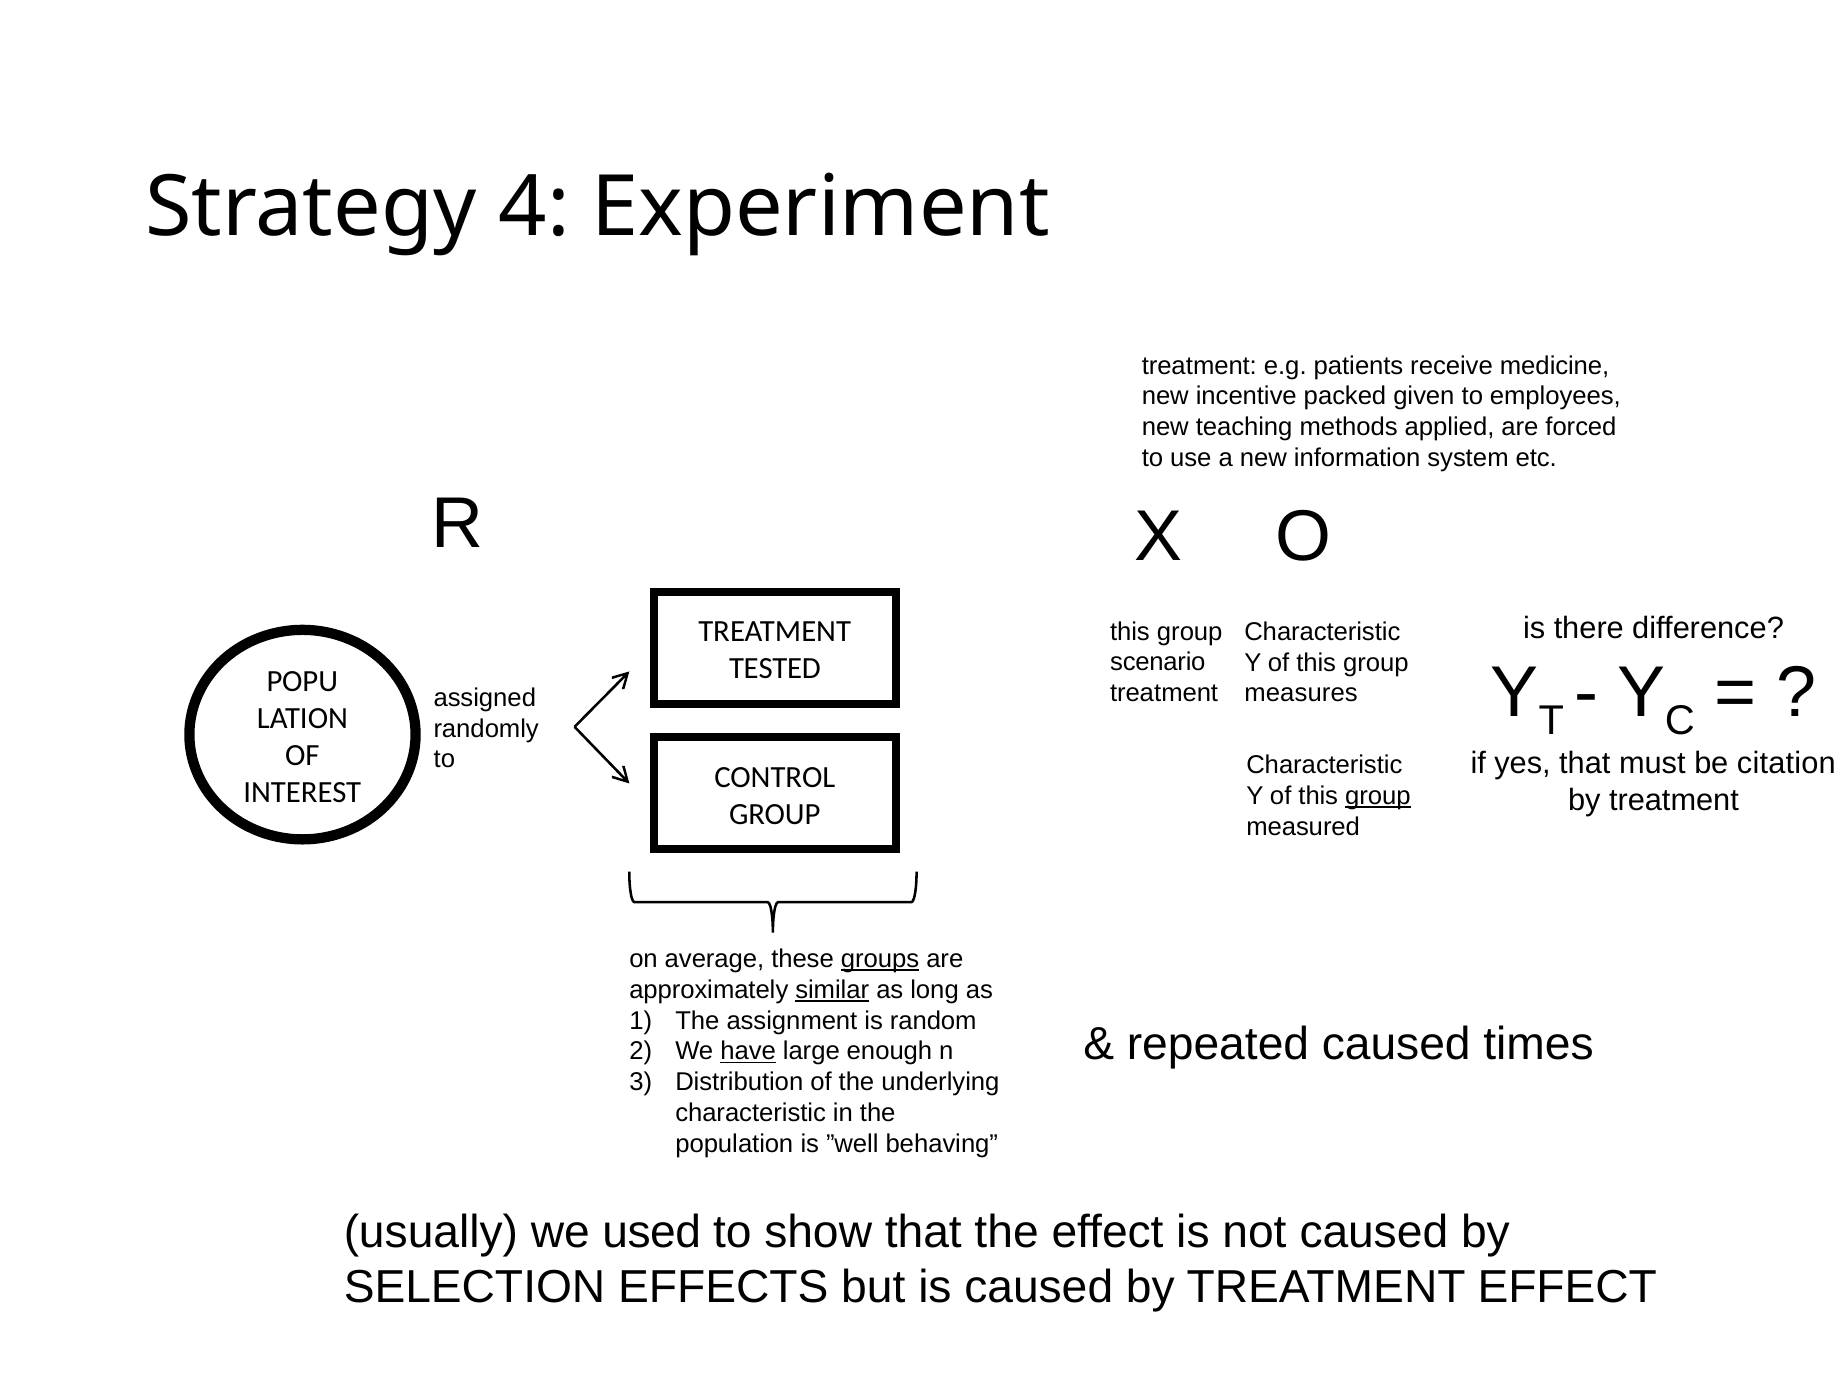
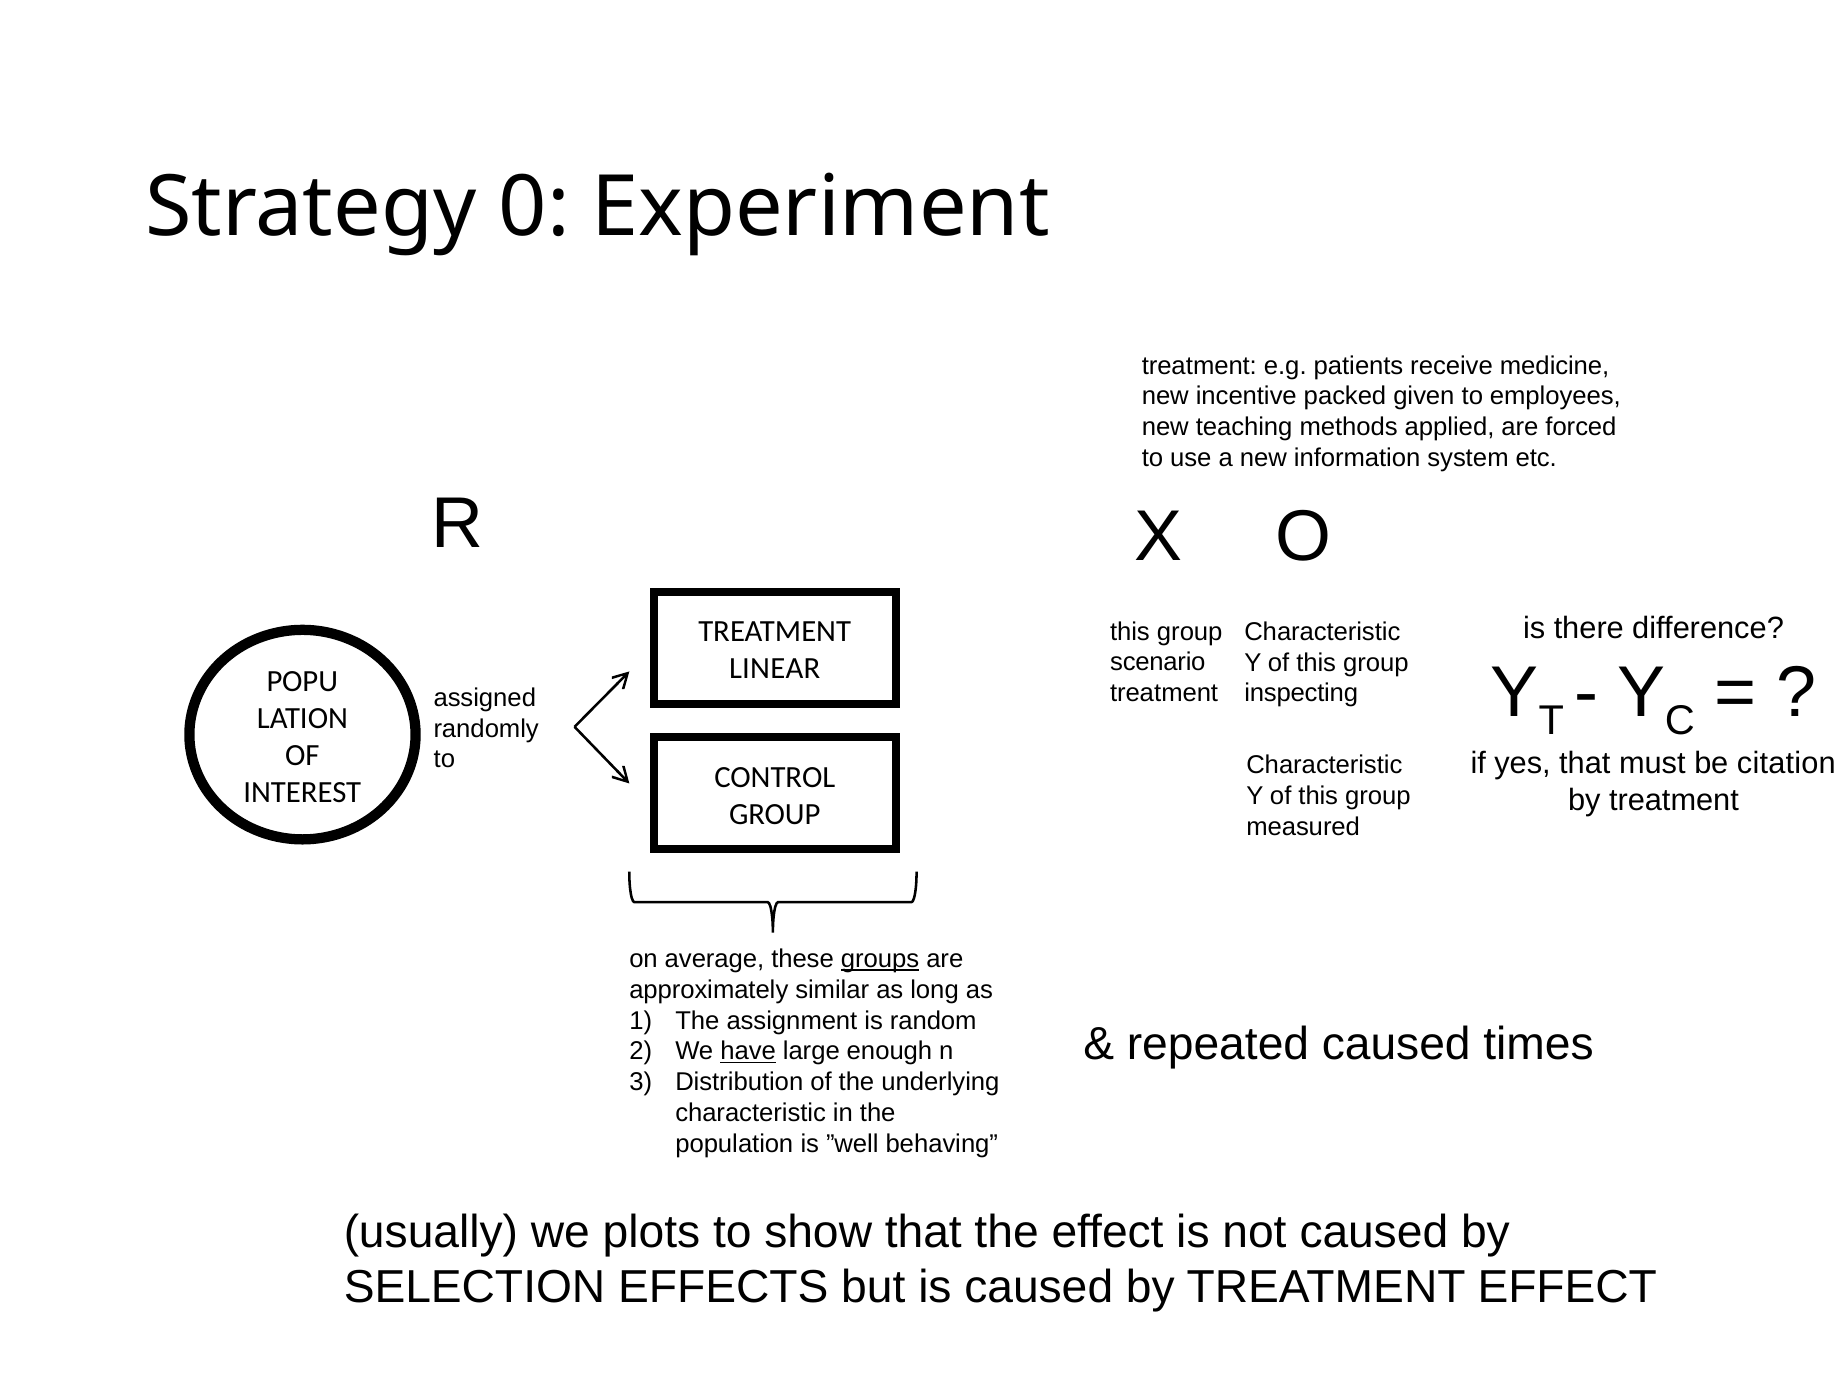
4: 4 -> 0 (534, 207)
TESTED: TESTED -> LINEAR (775, 669)
measures: measures -> inspecting (1301, 693)
group underline: present -> none (1378, 796)
similar underline: present -> none (832, 990)
used: used -> plots (651, 1232)
